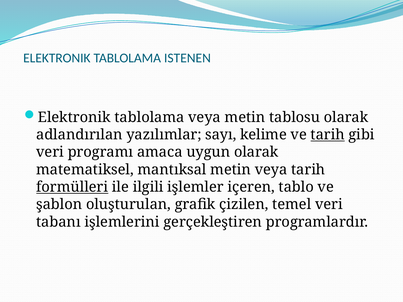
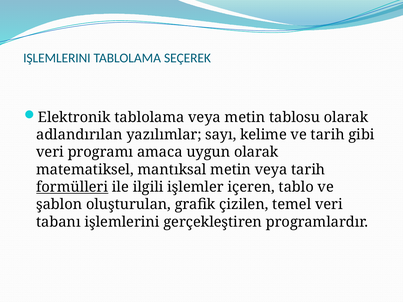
ELEKTRONIK: ELEKTRONIK -> IŞLEMLERINI (57, 58)
ISTENEN: ISTENEN -> SEÇEREK (187, 58)
tarih underline: present -> none (328, 135)
